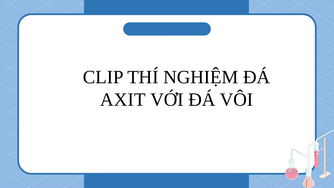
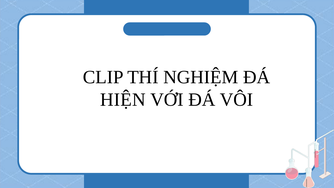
AXIT: AXIT -> HIỆN (123, 100)
